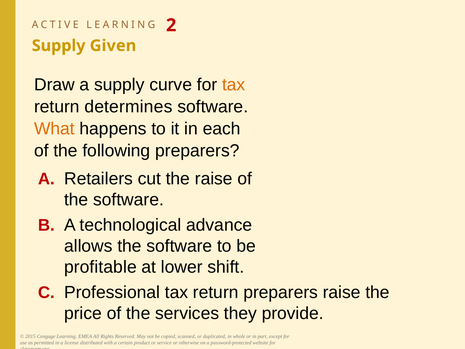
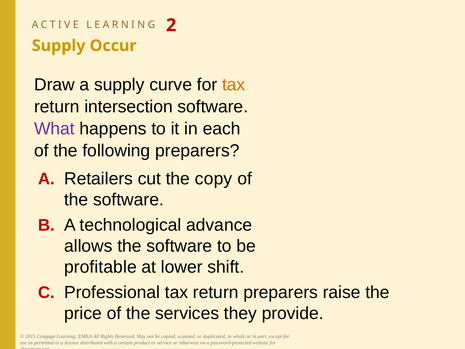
Given: Given -> Occur (113, 46)
determines: determines -> intersection (129, 107)
What colour: orange -> purple (54, 129)
the raise: raise -> copy (214, 179)
